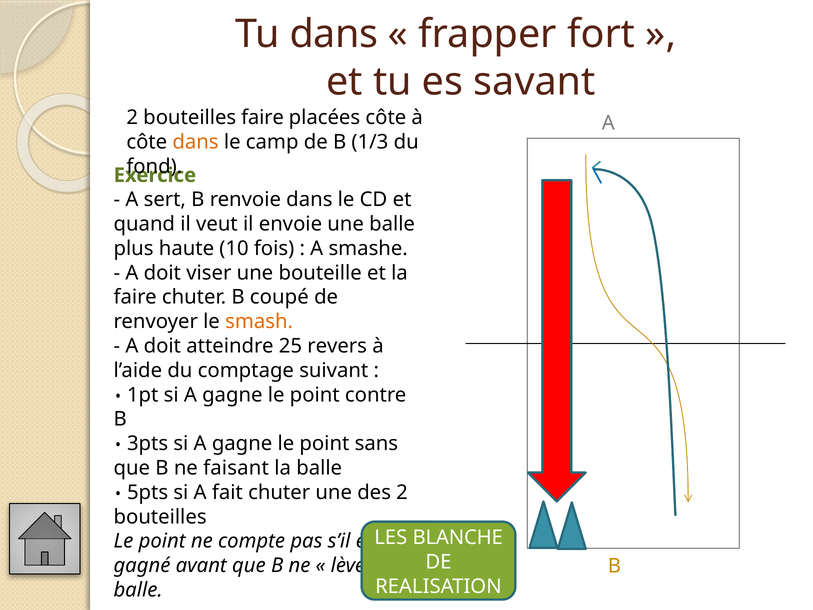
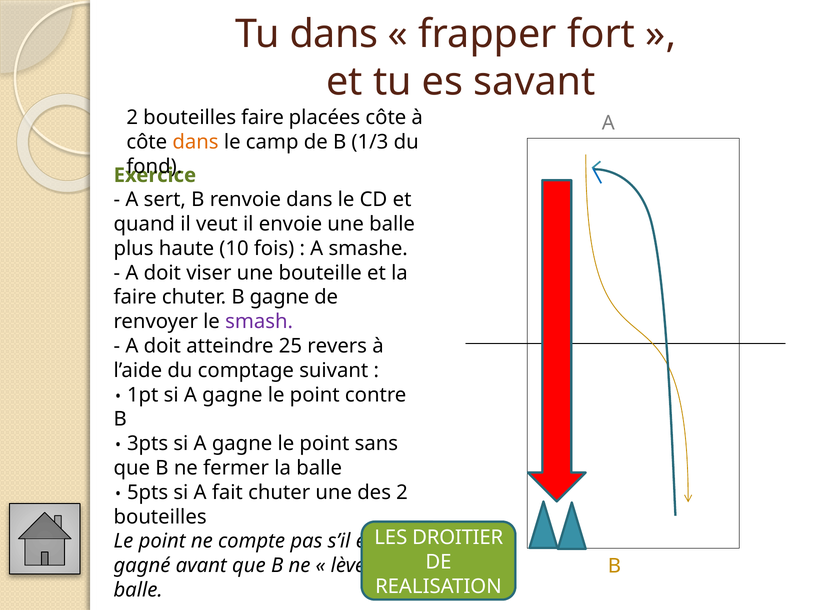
B coupé: coupé -> gagne (279, 297)
smash colour: orange -> purple (259, 322)
faisant: faisant -> fermer (236, 468)
BLANCHE: BLANCHE -> DROITIER (458, 537)
